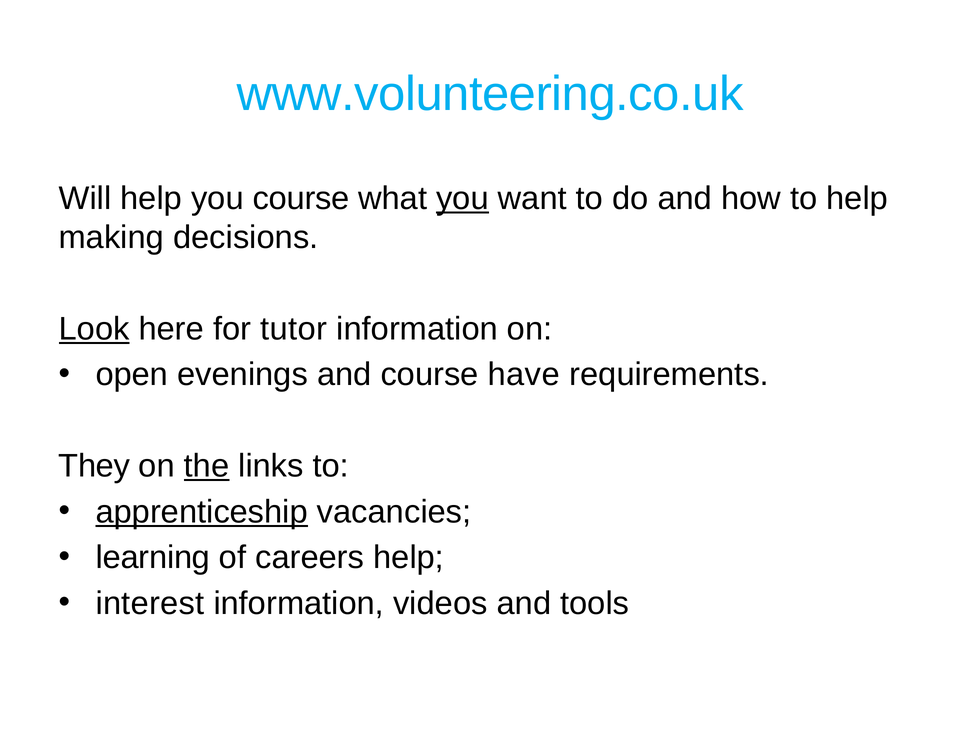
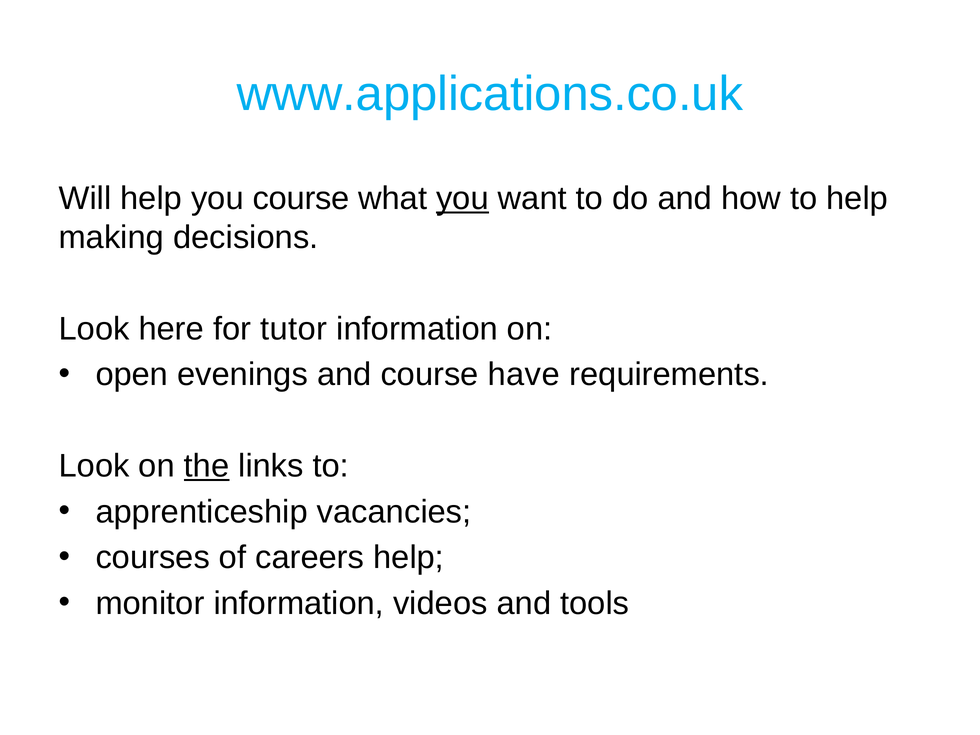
www.volunteering.co.uk: www.volunteering.co.uk -> www.applications.co.uk (490, 94)
Look underline: present -> none (94, 329)
They: They -> Look (94, 466)
apprenticeship underline: present -> none (202, 512)
learning: learning -> courses (153, 558)
interest: interest -> monitor (150, 603)
